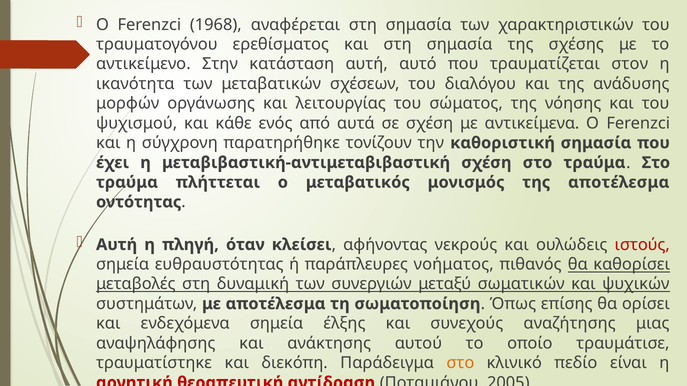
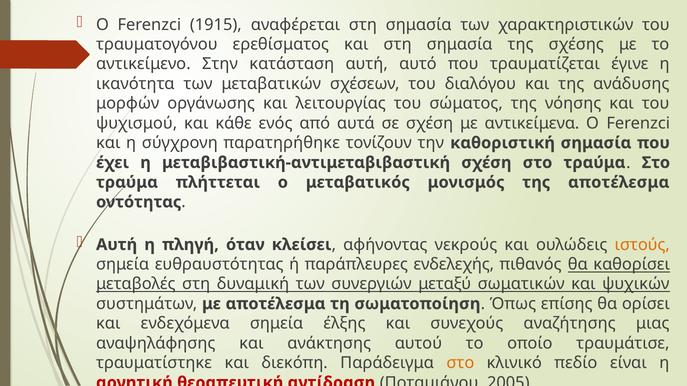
1968: 1968 -> 1915 (216, 25)
στον: στον -> έγινε (630, 64)
ιστούς colour: red -> orange (642, 245)
νοήματος: νοήματος -> ενδελεχής (454, 265)
